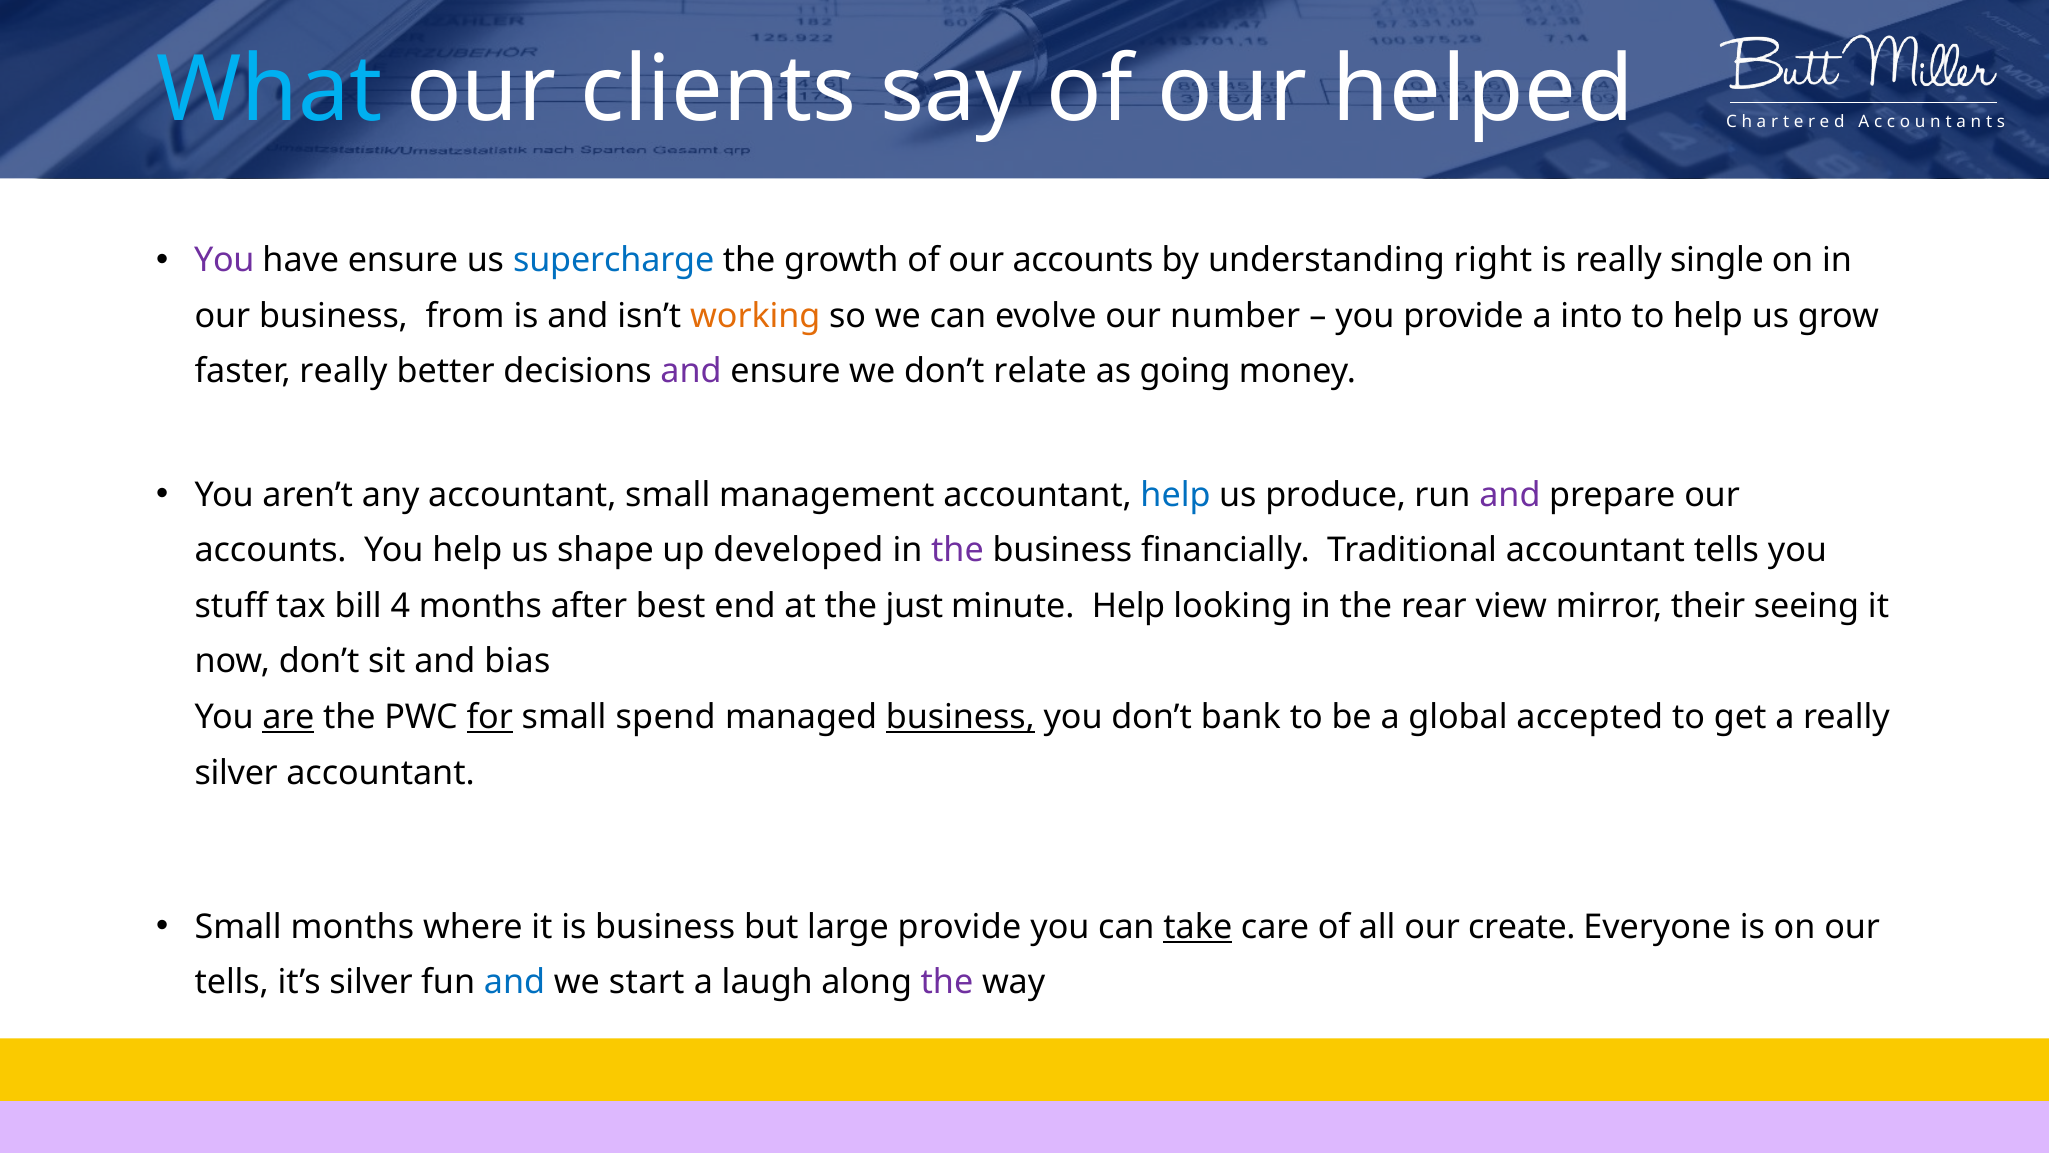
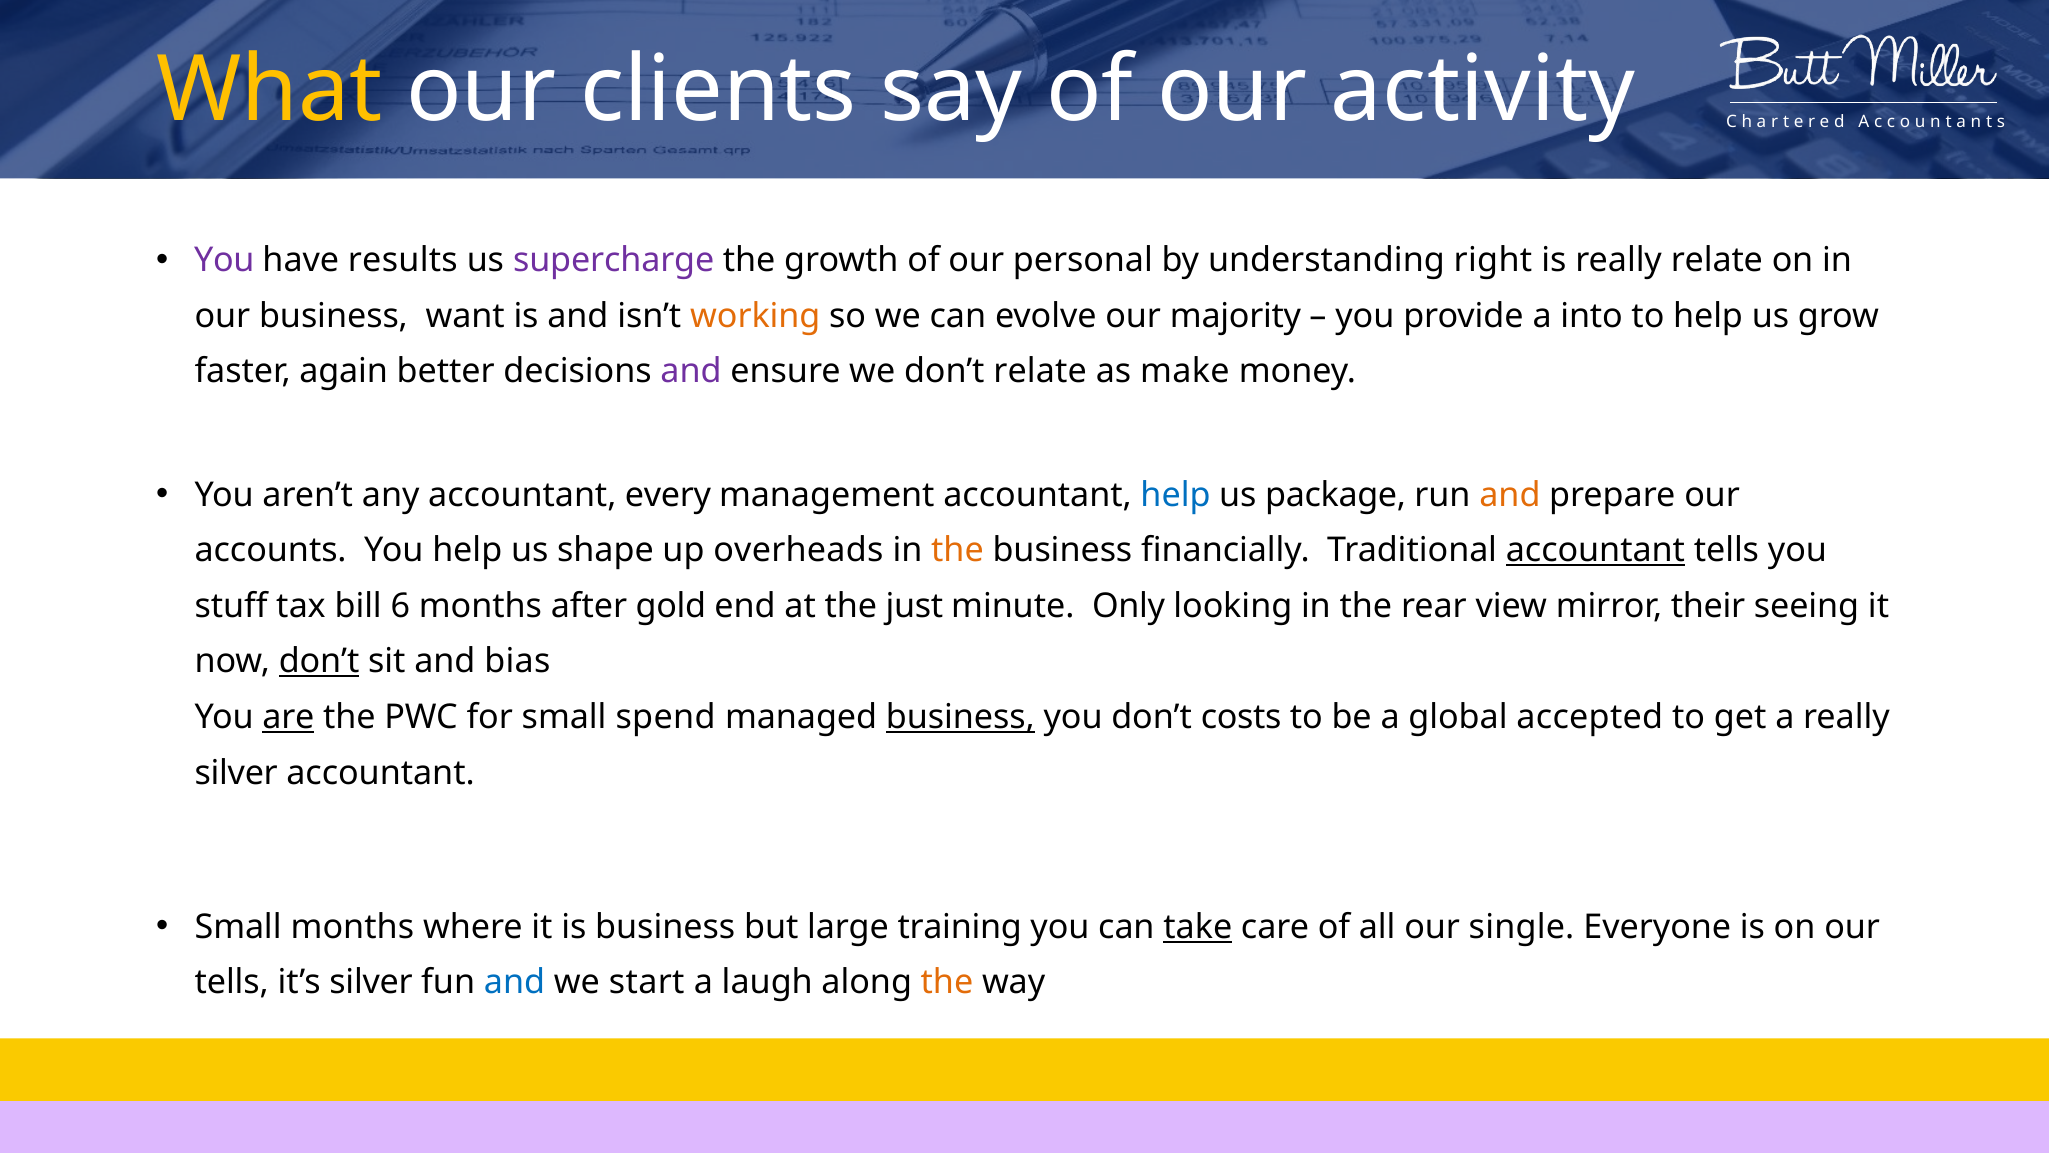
What colour: light blue -> yellow (269, 90)
helped: helped -> activity (1483, 90)
have ensure: ensure -> results (403, 260)
supercharge colour: blue -> purple (614, 260)
of our accounts: accounts -> personal (1083, 260)
really single: single -> relate (1717, 260)
from: from -> want (465, 316)
number: number -> majority (1236, 316)
faster really: really -> again (344, 371)
going: going -> make (1185, 371)
accountant small: small -> every (668, 495)
produce: produce -> package (1336, 495)
and colour: purple -> orange (1510, 495)
developed: developed -> overheads (798, 550)
the colour: purple -> orange (958, 550)
accountant underline: none -> present (1595, 550)
4: 4 -> 6 (400, 606)
best: best -> gold (671, 606)
minute Help: Help -> Only (1129, 606)
don’t underline: none -> present (319, 661)
for underline: present -> none (490, 717)
bank: bank -> costs (1241, 717)
large provide: provide -> training (960, 927)
create: create -> single (1522, 927)
the colour: purple -> orange (947, 982)
